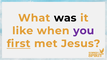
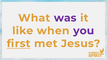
was colour: black -> purple (65, 18)
